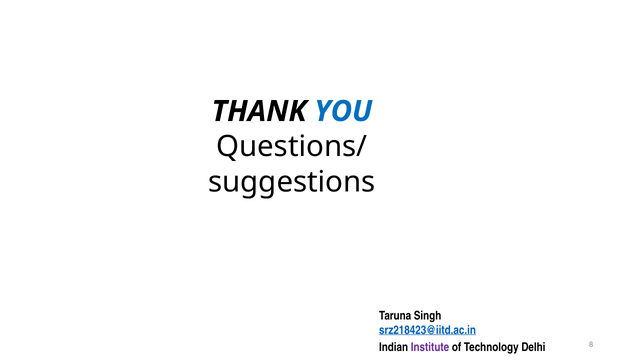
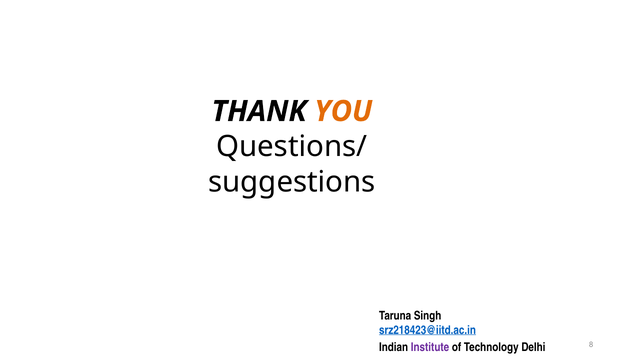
YOU colour: blue -> orange (343, 111)
